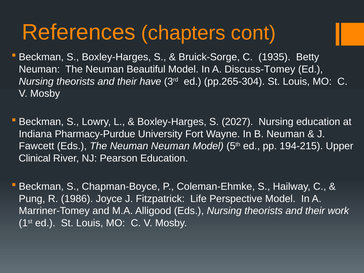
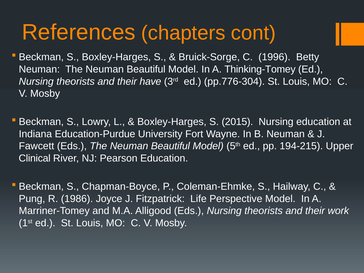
1935: 1935 -> 1996 (274, 57)
Discuss-Tomey: Discuss-Tomey -> Thinking-Tomey (260, 69)
pp.265-304: pp.265-304 -> pp.776-304 (234, 81)
2027: 2027 -> 2015 (237, 122)
Pharmacy-Purdue: Pharmacy-Purdue -> Education-Purdue (95, 134)
Eds The Neuman Neuman: Neuman -> Beautiful (170, 146)
